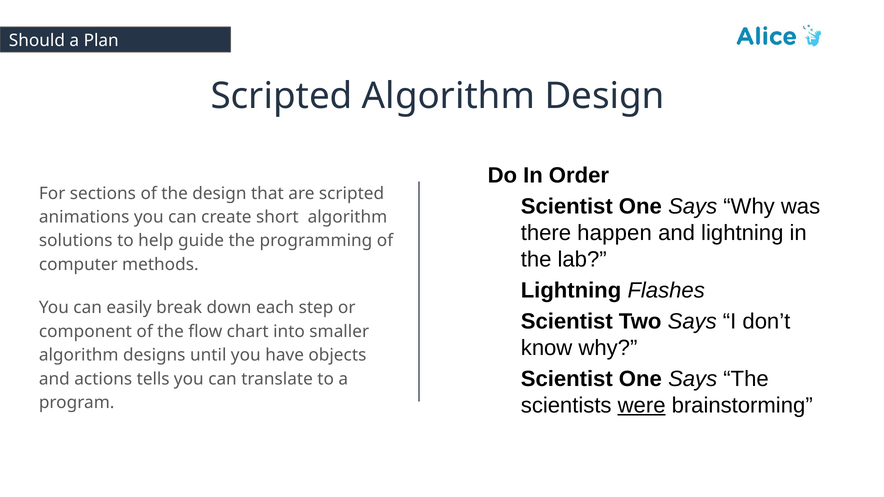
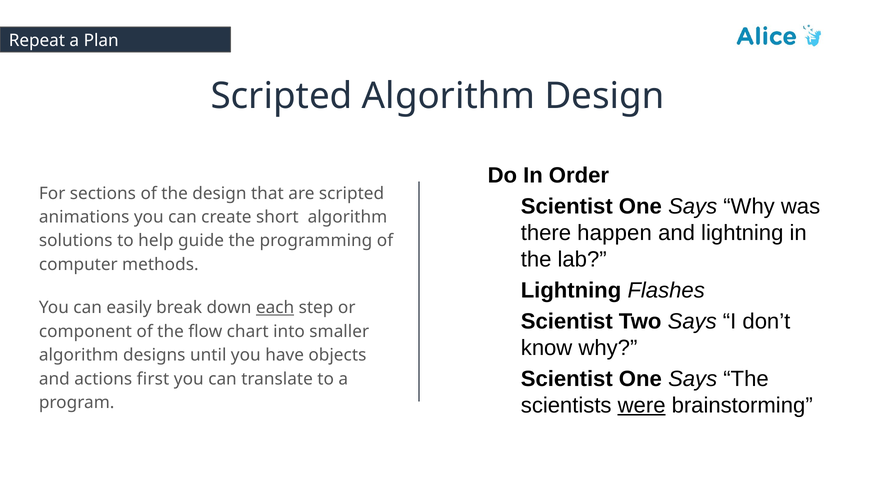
Should: Should -> Repeat (37, 41)
each underline: none -> present (275, 308)
tells: tells -> first (153, 379)
